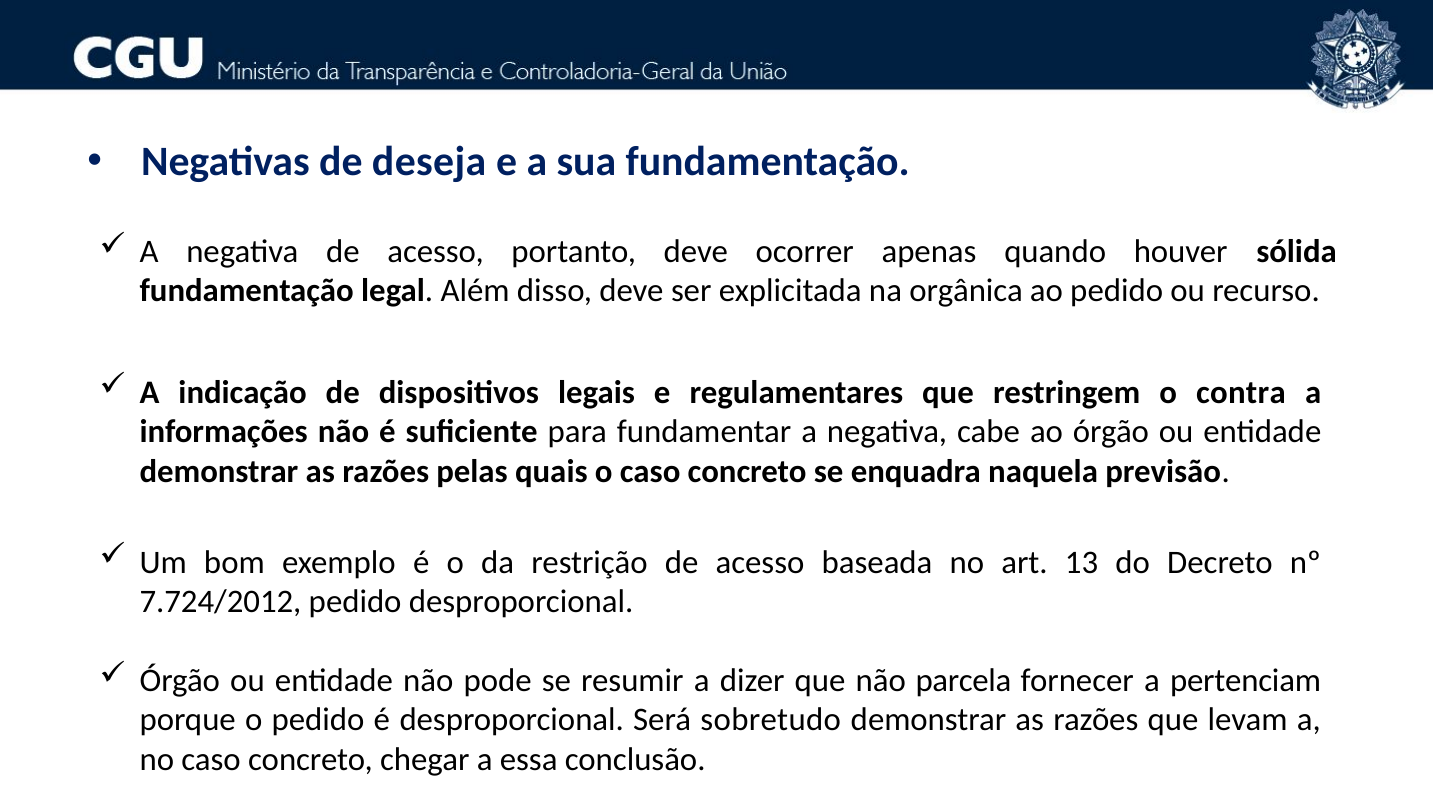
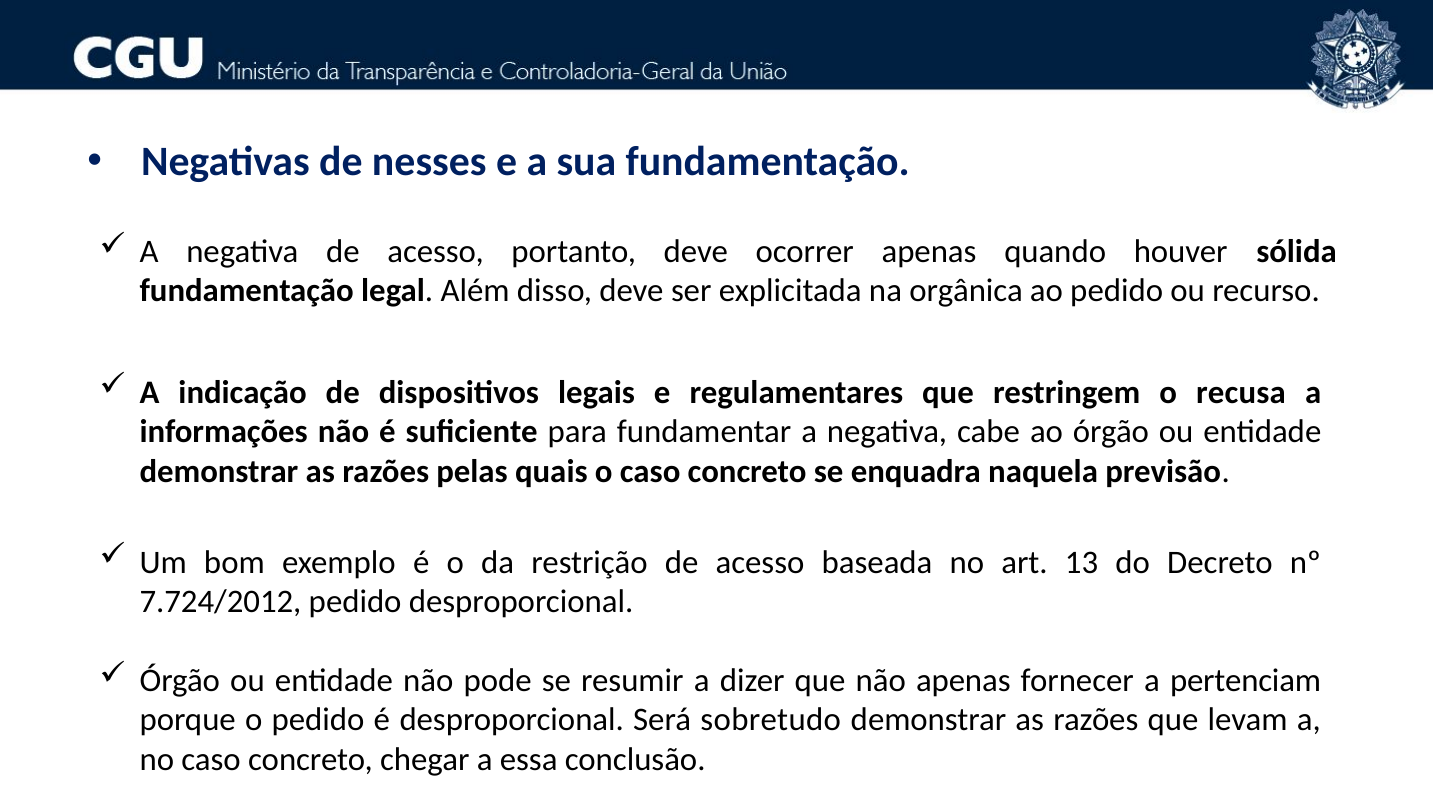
deseja: deseja -> nesses (429, 162)
contra: contra -> recusa (1241, 393)
não parcela: parcela -> apenas (963, 681)
